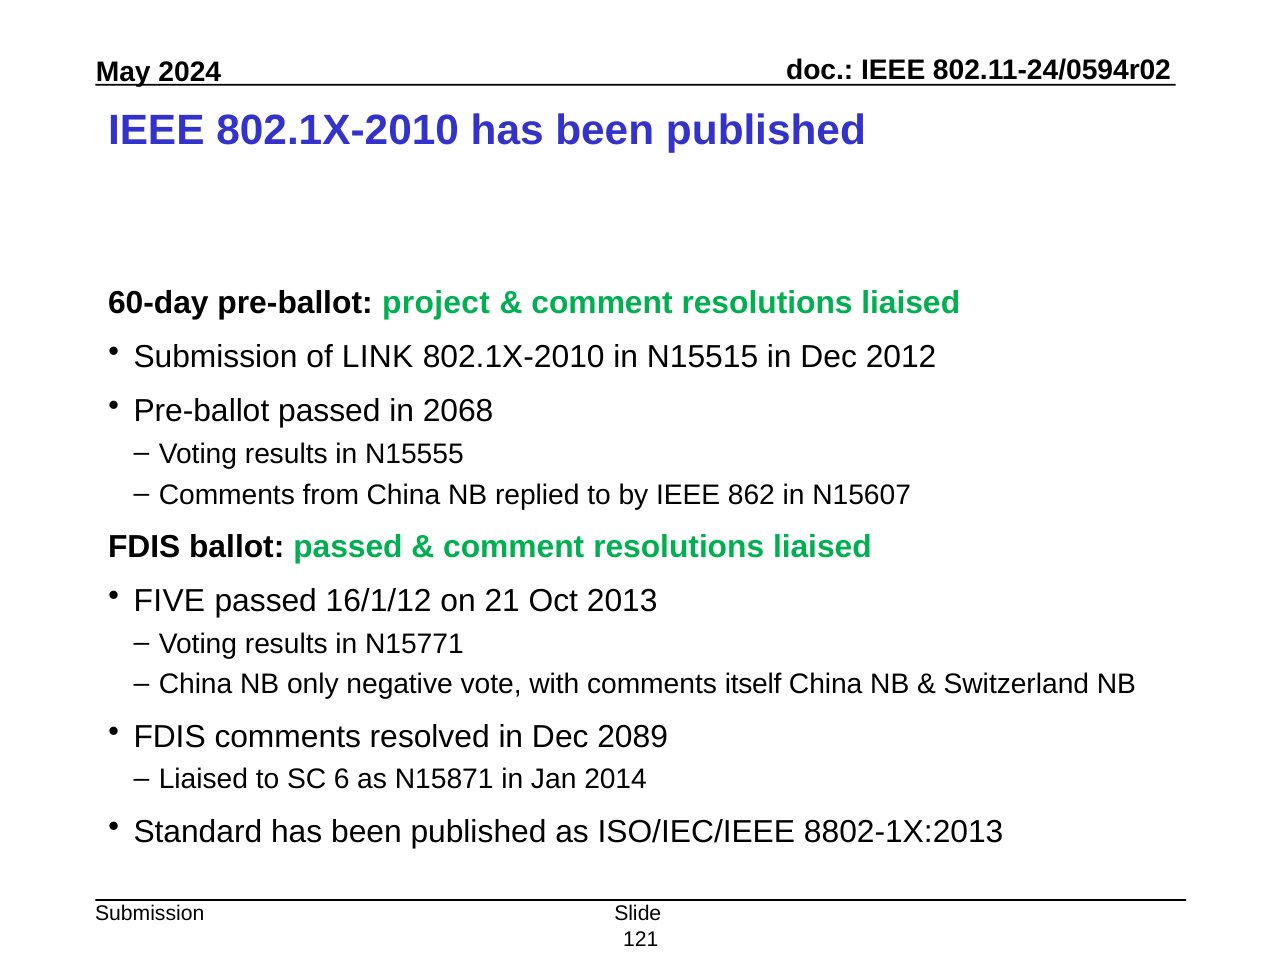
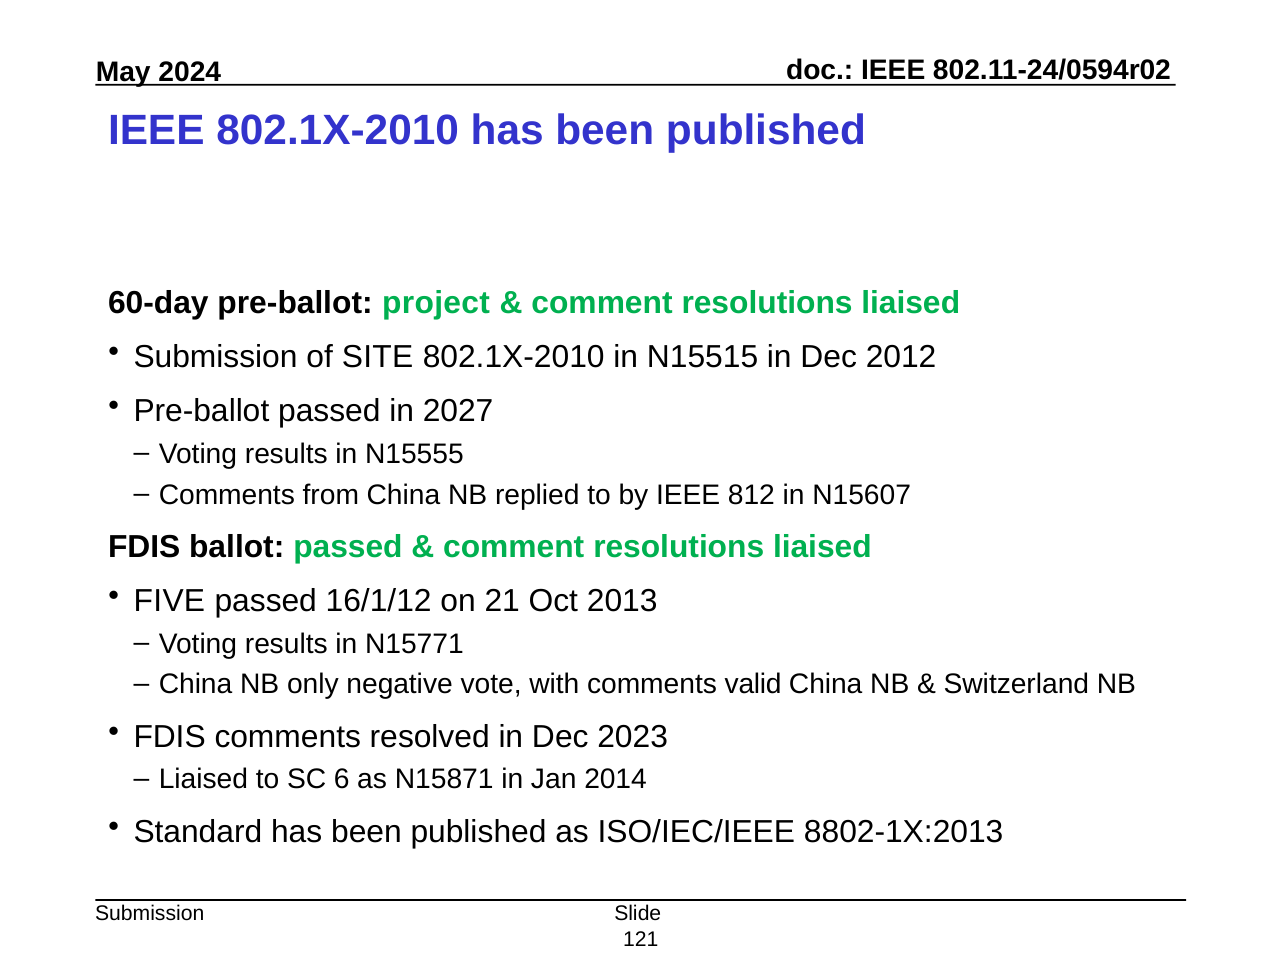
LINK: LINK -> SITE (378, 357)
2068: 2068 -> 2027 (458, 411)
862: 862 -> 812 (751, 495)
itself: itself -> valid (753, 685)
2089: 2089 -> 2023 (633, 737)
